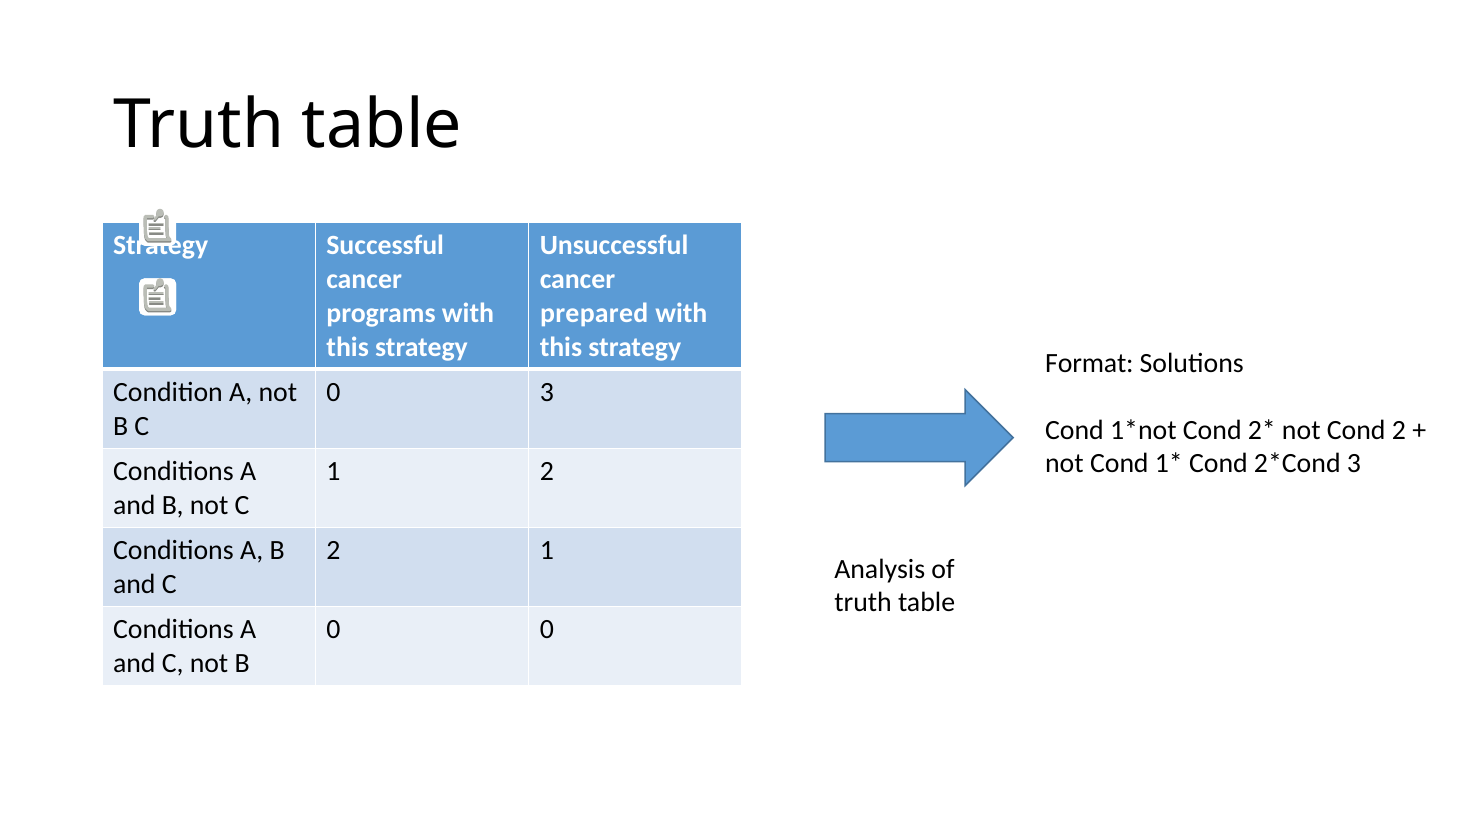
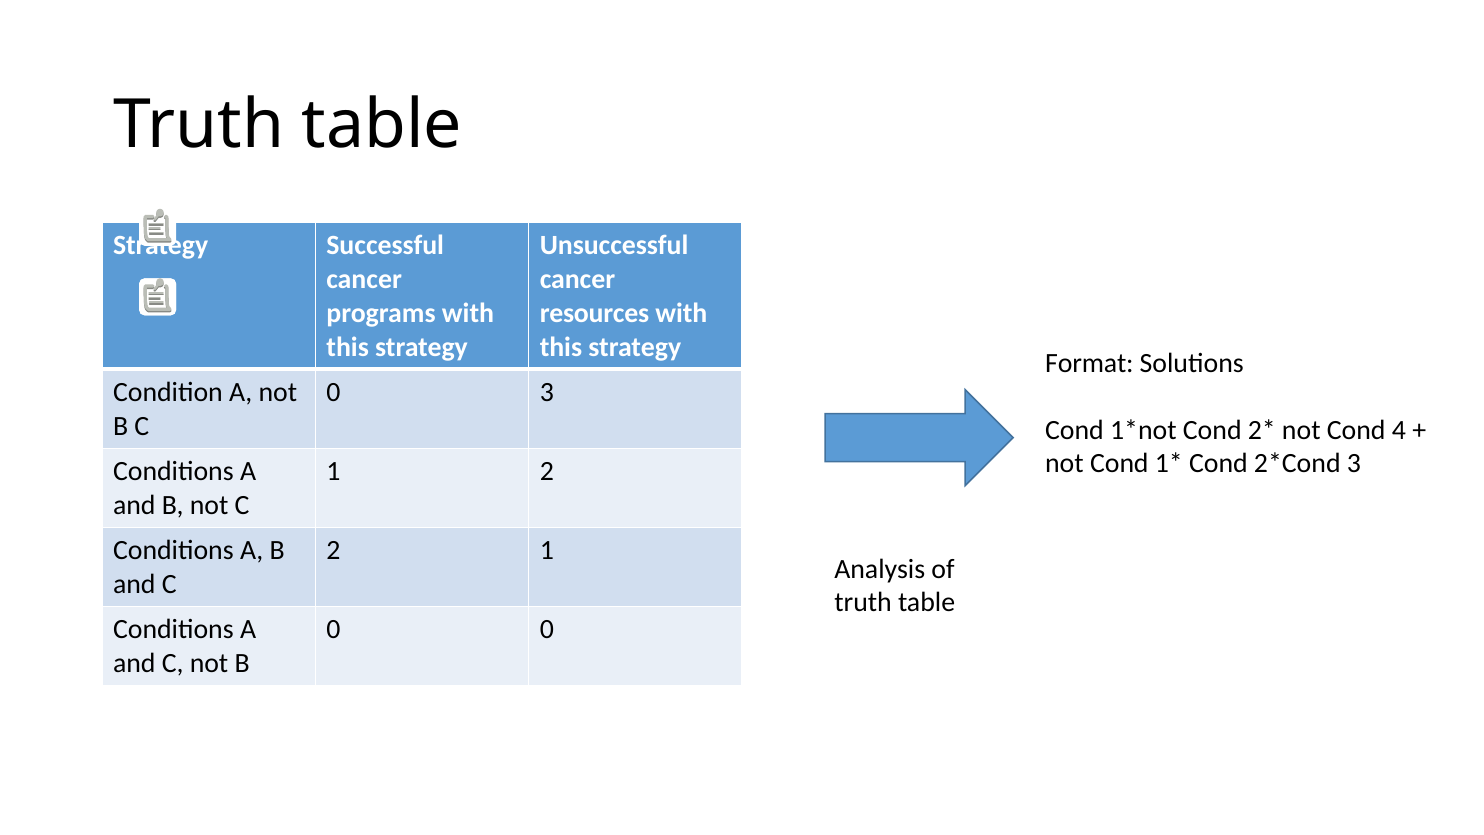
prepared: prepared -> resources (594, 313)
Cond 2: 2 -> 4 (1399, 430)
